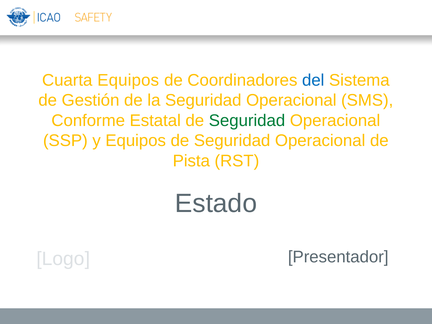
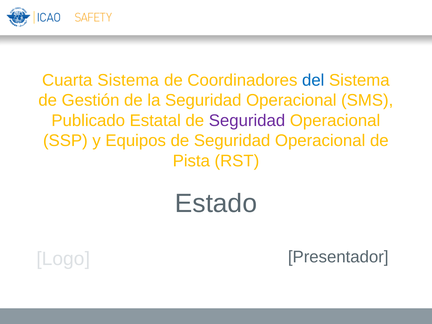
Cuarta Equipos: Equipos -> Sistema (128, 80)
Conforme: Conforme -> Publicado (88, 120)
Seguridad colour: green -> purple (247, 120)
